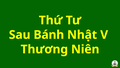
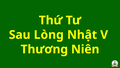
Bánh: Bánh -> Lòng (49, 35)
